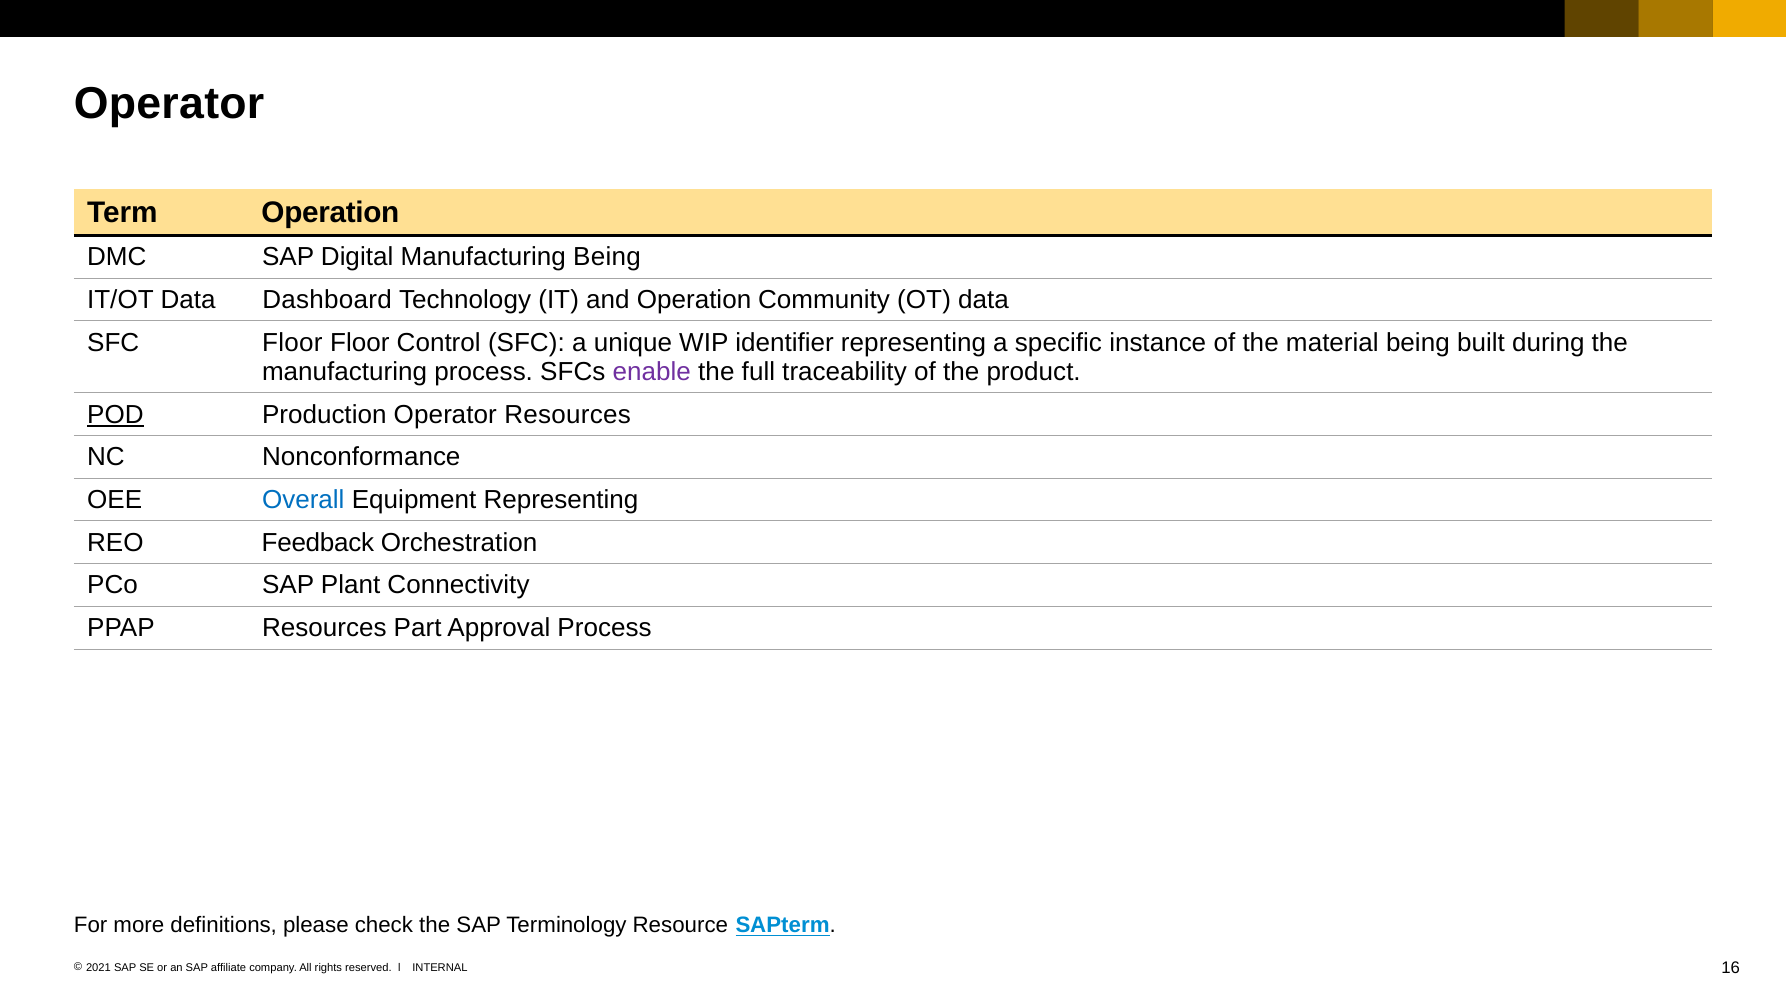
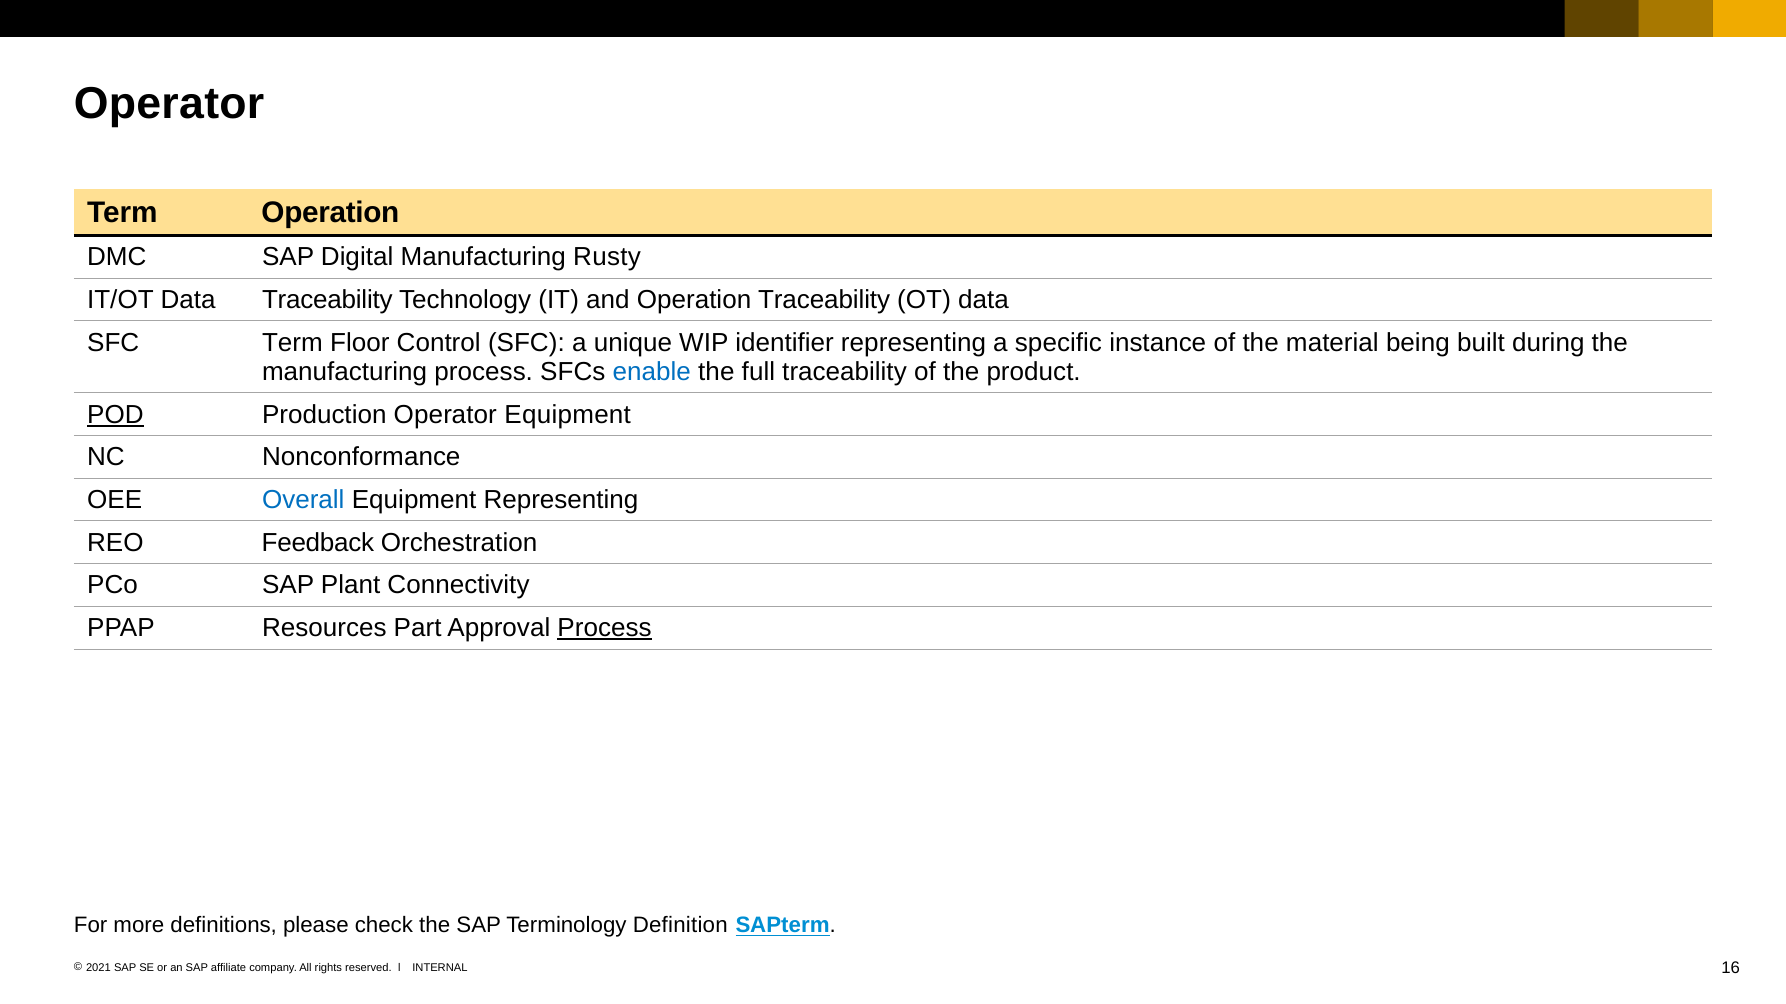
Manufacturing Being: Being -> Rusty (607, 257)
Data Dashboard: Dashboard -> Traceability (327, 300)
Operation Community: Community -> Traceability (824, 300)
SFC Floor: Floor -> Term (292, 343)
enable colour: purple -> blue (652, 372)
Operator Resources: Resources -> Equipment (568, 415)
Process underline: none -> present (605, 628)
Resource: Resource -> Definition (680, 926)
